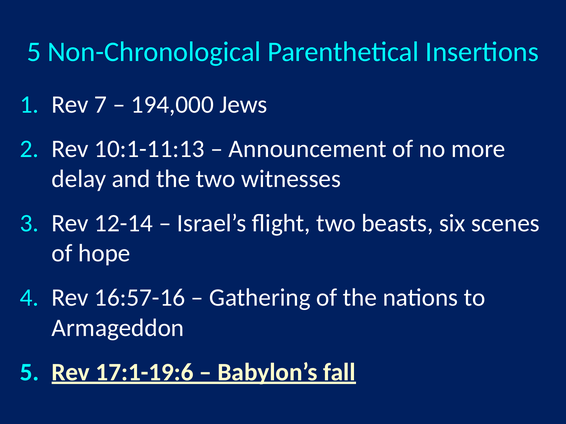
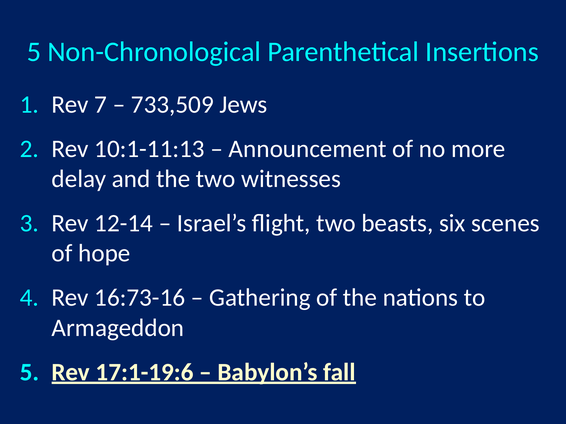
194,000: 194,000 -> 733,509 (172, 105)
16:57-16: 16:57-16 -> 16:73-16 (140, 298)
